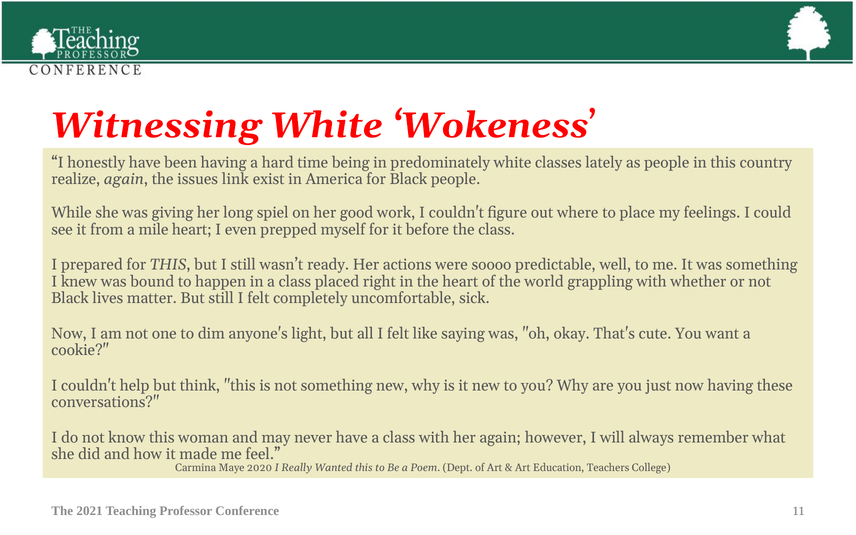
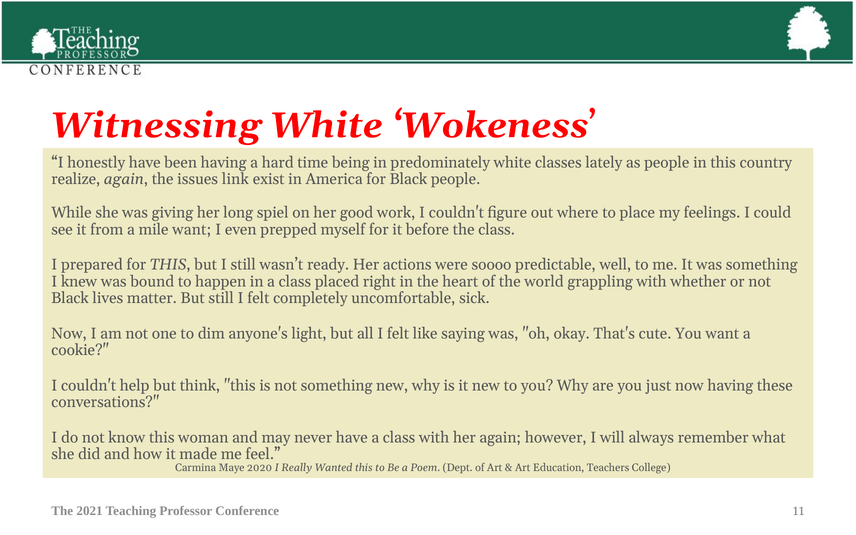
mile heart: heart -> want (192, 229)
